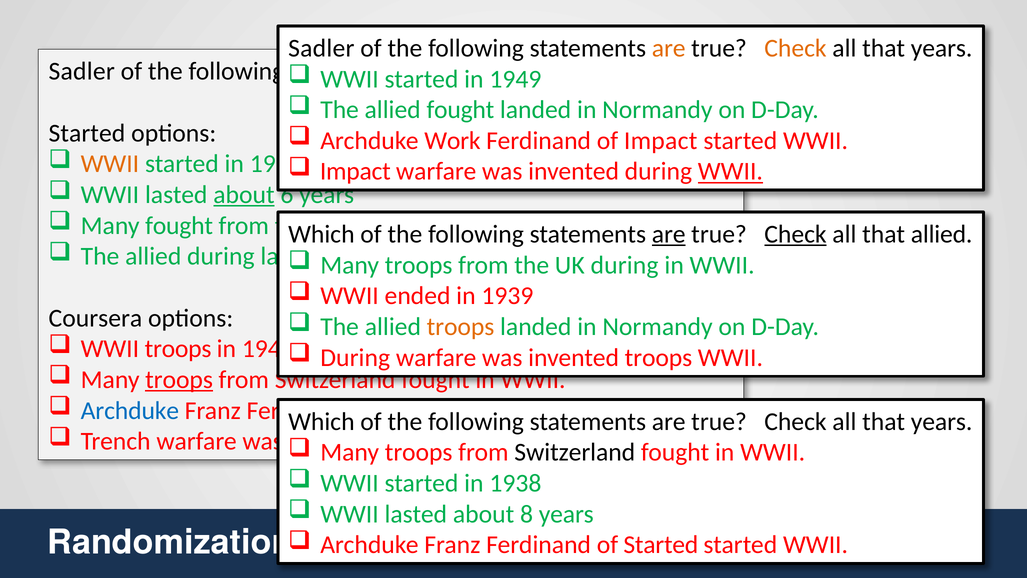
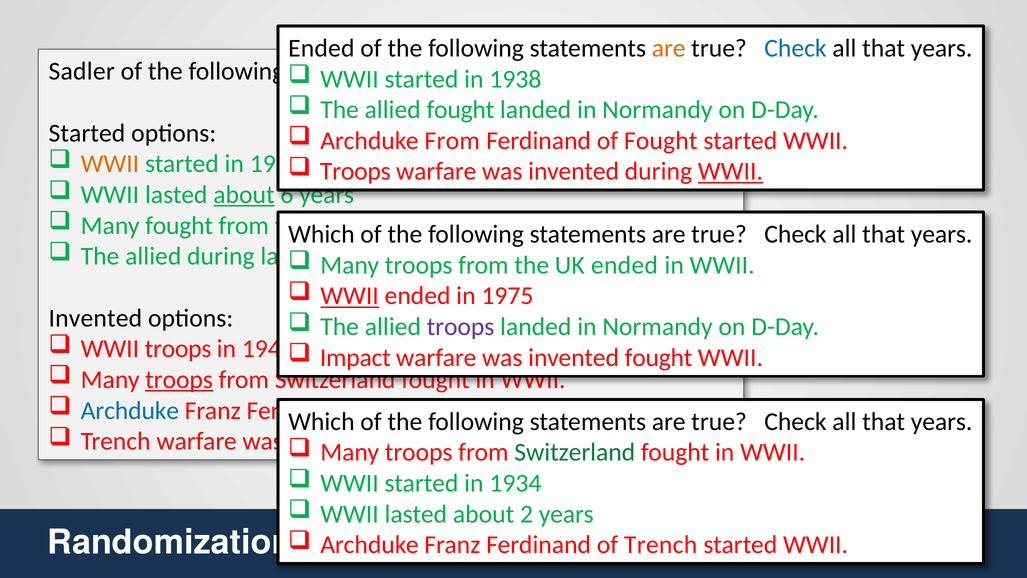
Sadler: Sadler -> Ended (321, 48)
Check colour: orange -> blue (795, 48)
1949: 1949 -> 1938 (515, 79)
Archduke Work: Work -> From (452, 141)
of Impact: Impact -> Fought (661, 141)
Impact: Impact -> Troops (355, 171)
are underline: present -> none (669, 234)
Check underline: present -> none (795, 234)
allied: allied -> years (942, 234)
during: during -> ended (624, 265)
WWII underline: none -> present (350, 296)
ended in 1939: 1939 -> 1975 (507, 296)
Coursera: Coursera -> Invented (95, 318)
troops colour: orange -> purple (461, 327)
During: During -> Impact (355, 357)
invented troops: troops -> fought (659, 357)
Switzerland colour: black -> green (575, 452)
1938: 1938 -> 1934 (515, 483)
8: 8 -> 2 (527, 514)
of Started: Started -> Trench (661, 545)
